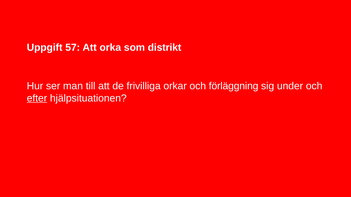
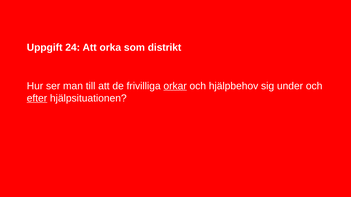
57: 57 -> 24 (73, 47)
orkar underline: none -> present (175, 86)
förläggning: förläggning -> hjälpbehov (234, 86)
